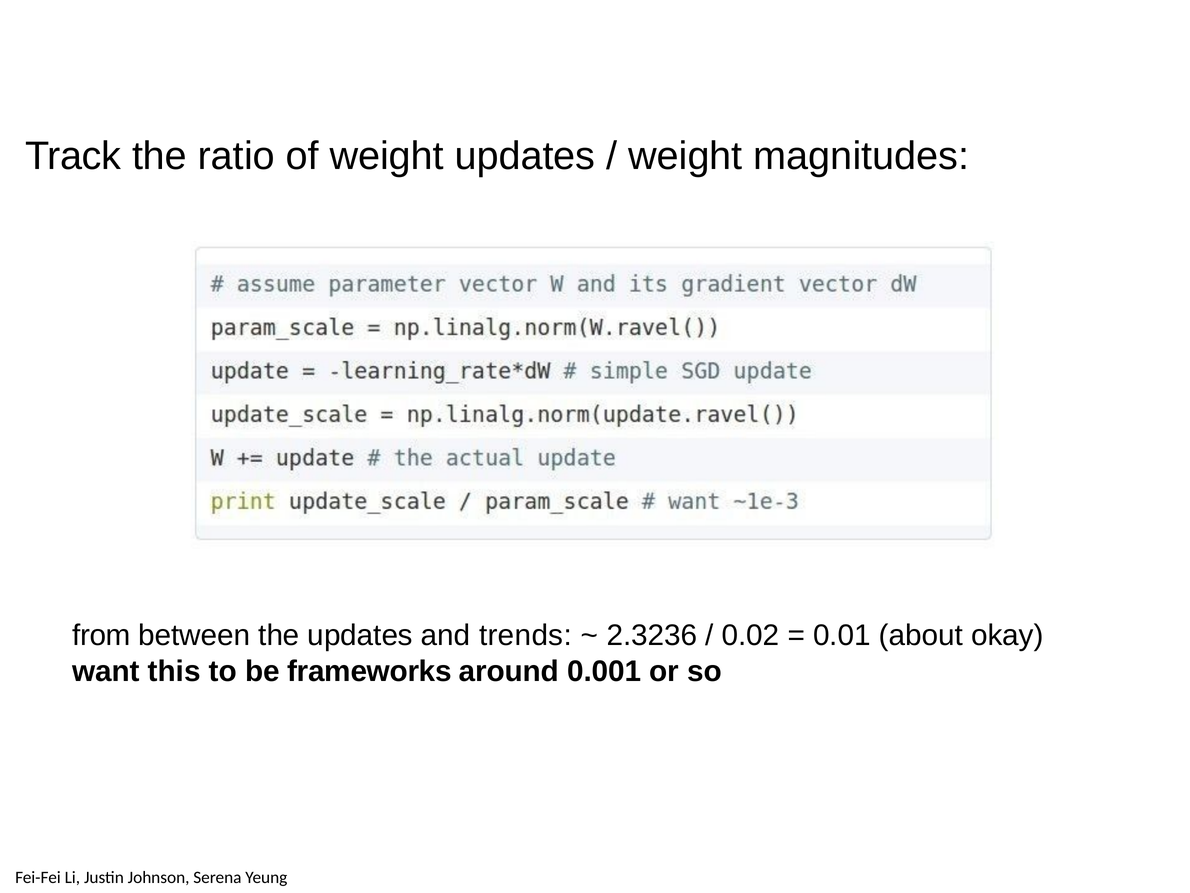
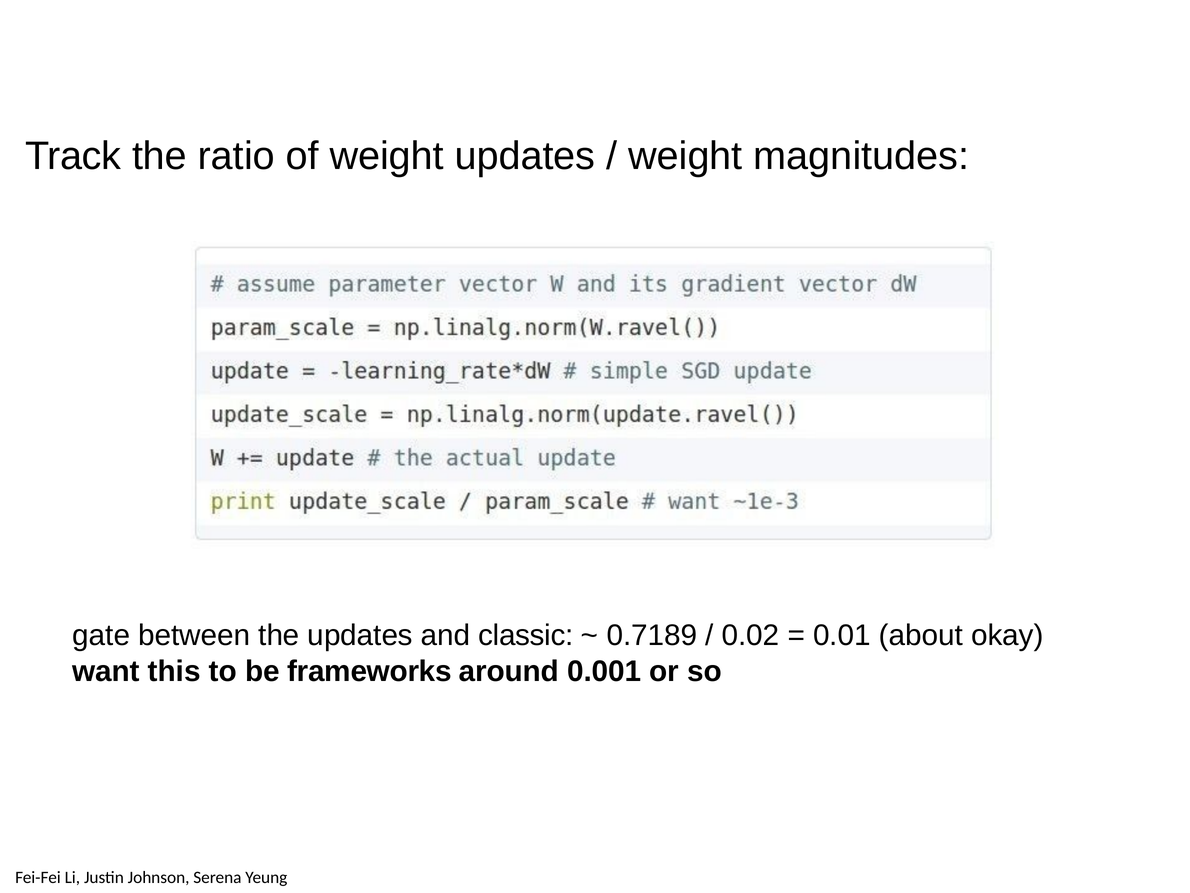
from: from -> gate (101, 635)
trends: trends -> classic (526, 635)
2.3236: 2.3236 -> 0.7189 (652, 635)
